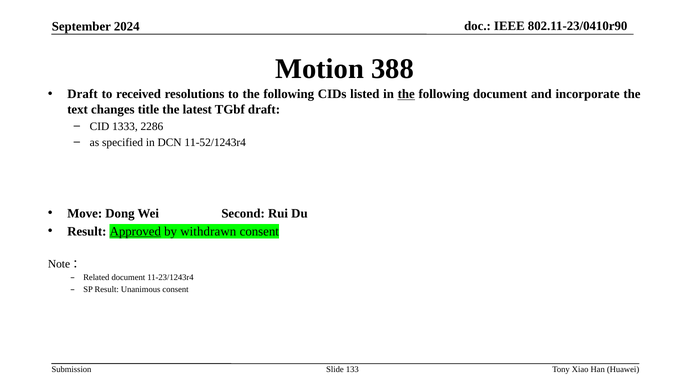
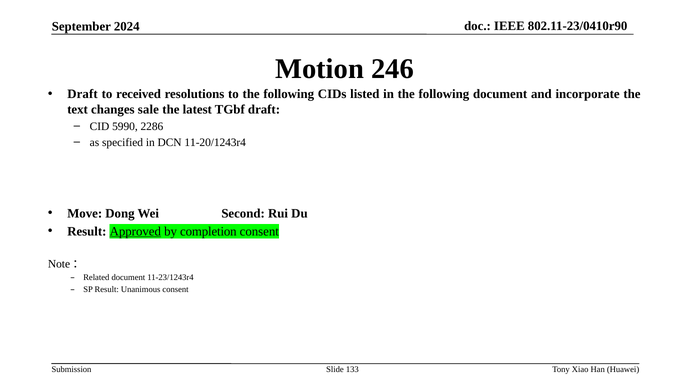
388: 388 -> 246 (392, 69)
the underline: present -> none (406, 94)
title: title -> sale (148, 110)
1333: 1333 -> 5990 (125, 126)
11-52/1243r4: 11-52/1243r4 -> 11-20/1243r4 (215, 142)
withdrawn: withdrawn -> completion (208, 232)
